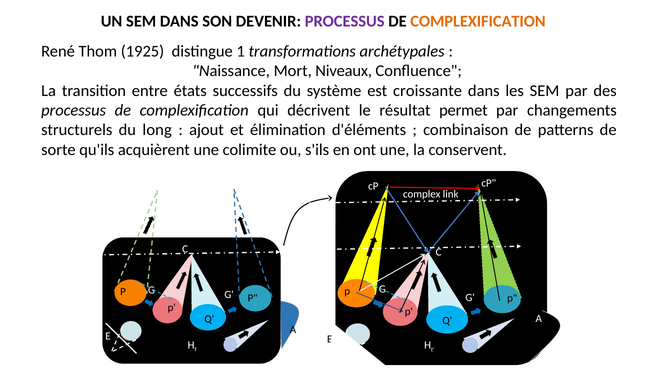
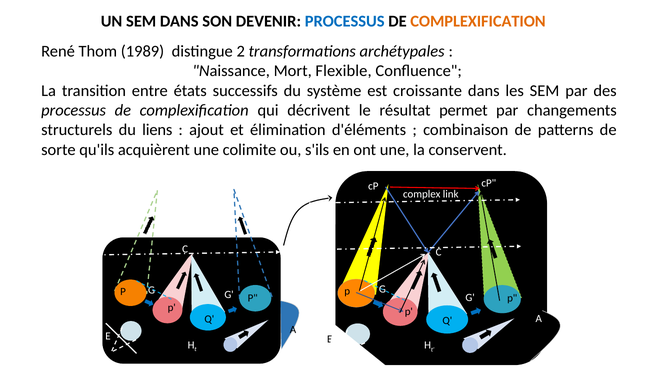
PROCESSUS colour: purple -> blue (345, 21)
1925: 1925 -> 1989 (143, 51)
1: 1 -> 2 (241, 51)
Niveaux: Niveaux -> Flexible (344, 71)
long: long -> liens (157, 130)
